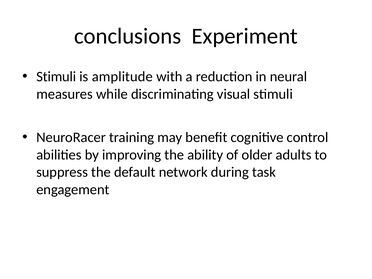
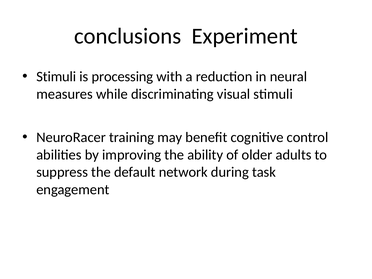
amplitude: amplitude -> processing (122, 77)
